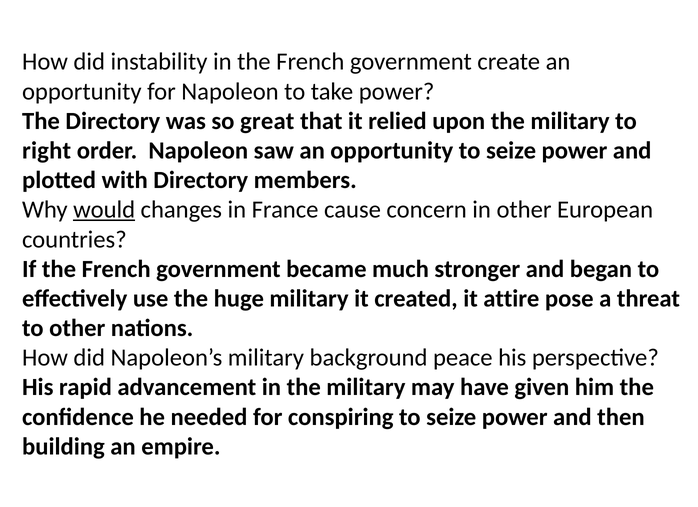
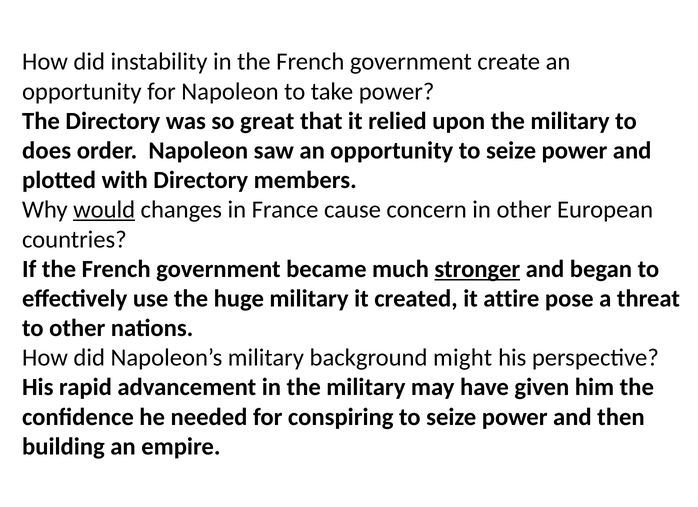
right: right -> does (47, 151)
stronger underline: none -> present (477, 269)
peace: peace -> might (463, 358)
